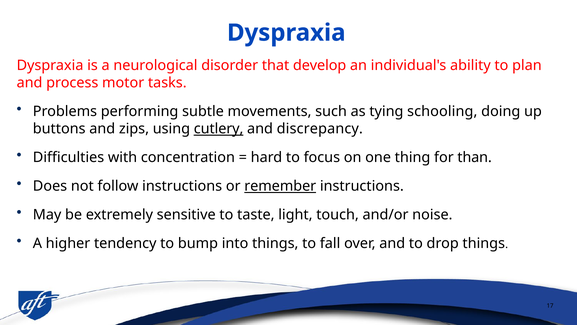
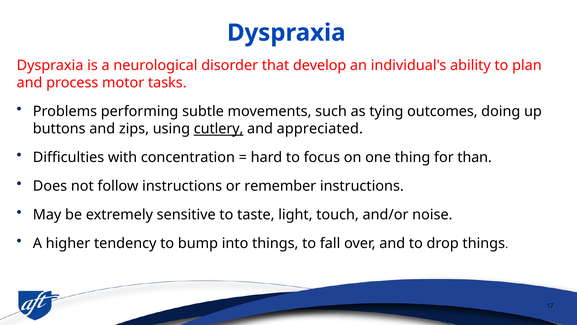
schooling: schooling -> outcomes (442, 111)
discrepancy: discrepancy -> appreciated (320, 129)
remember underline: present -> none (280, 186)
